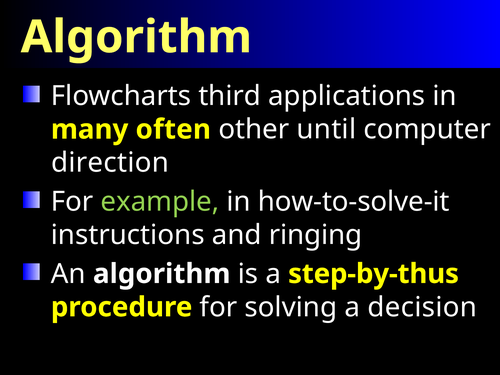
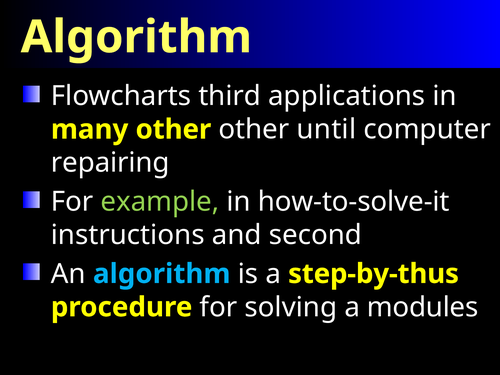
many often: often -> other (173, 129)
direction: direction -> repairing (110, 163)
ringing: ringing -> second (315, 235)
algorithm colour: white -> light blue (162, 274)
decision: decision -> modules (423, 307)
